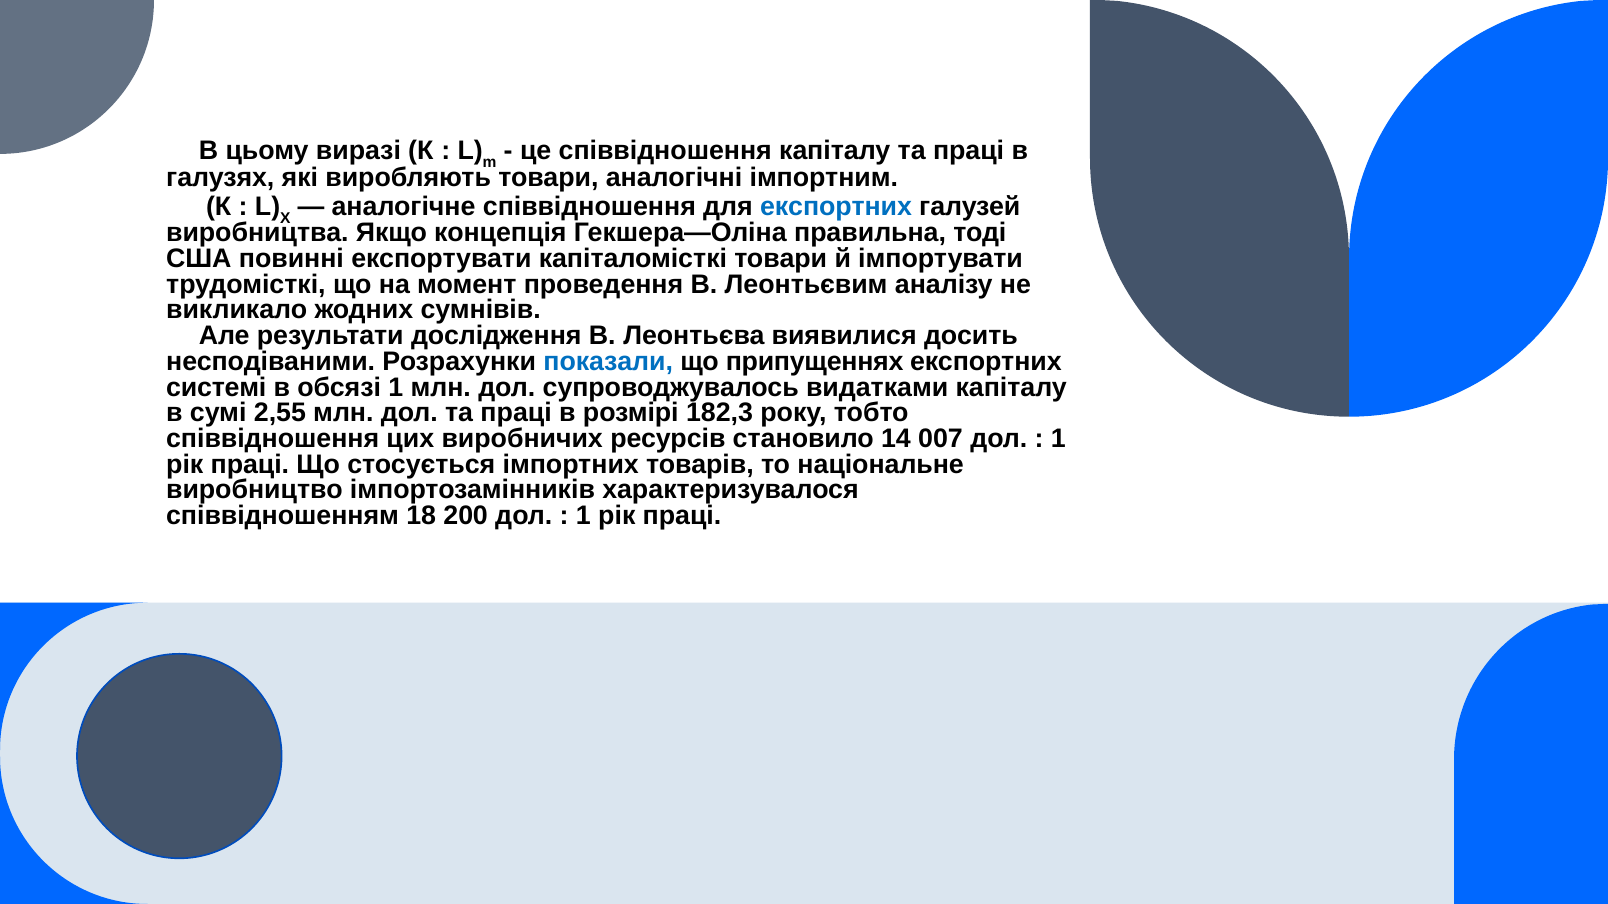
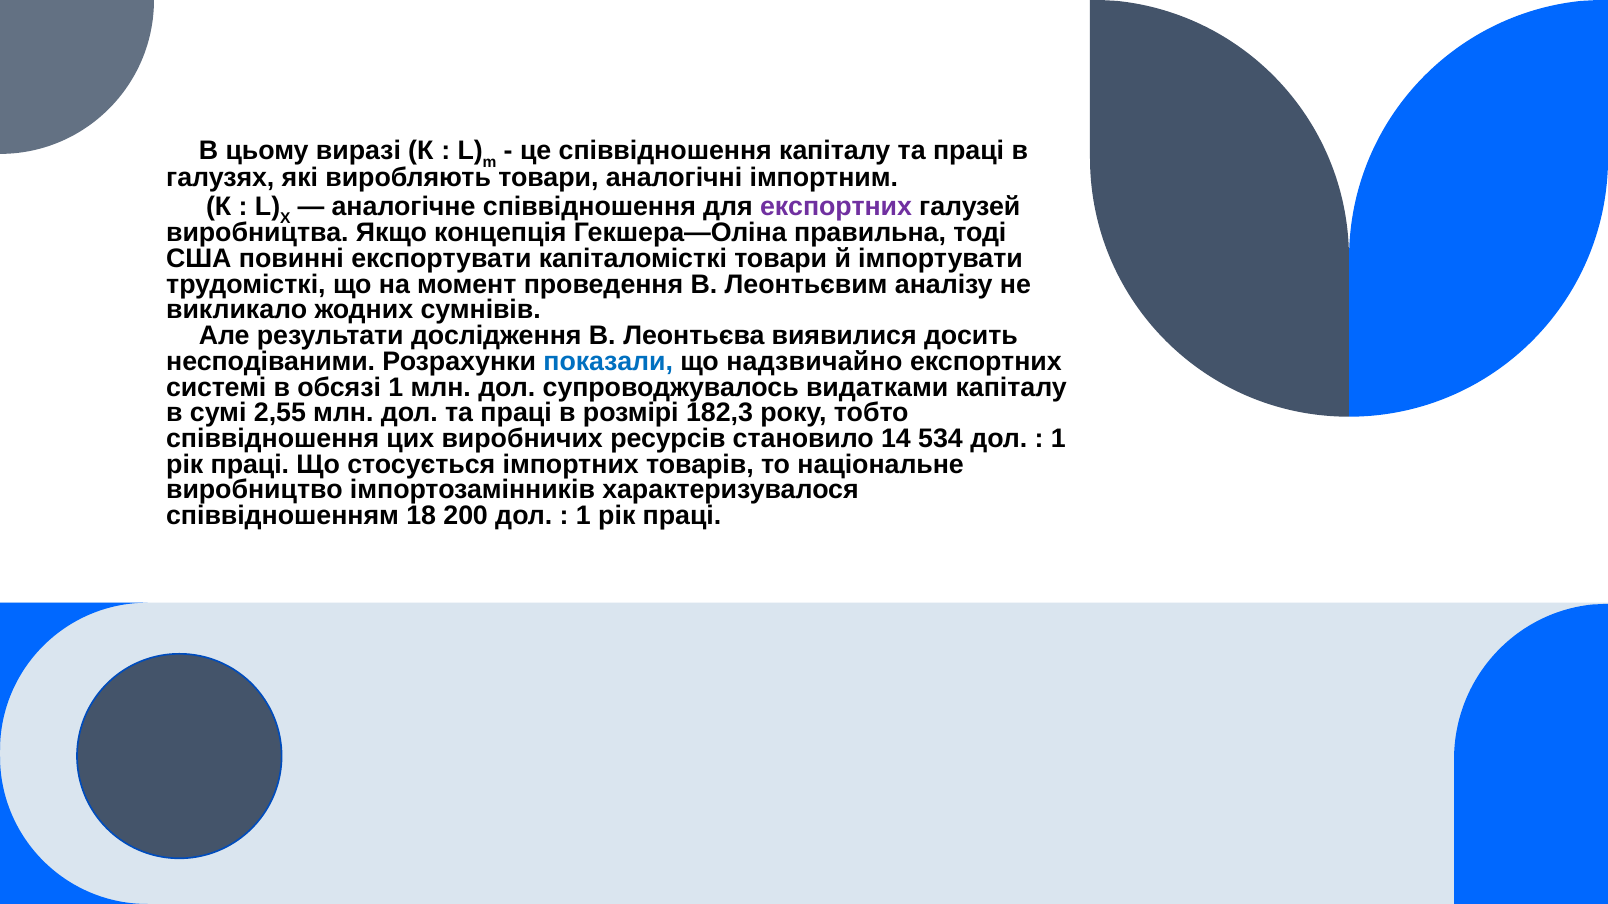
експортних colour: blue -> purple (836, 207)
припущеннях: припущеннях -> надзвичайно (814, 362)
007: 007 -> 534 (941, 439)
